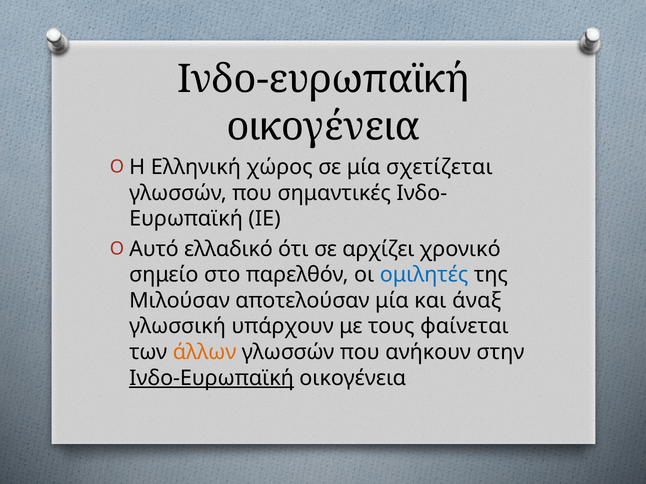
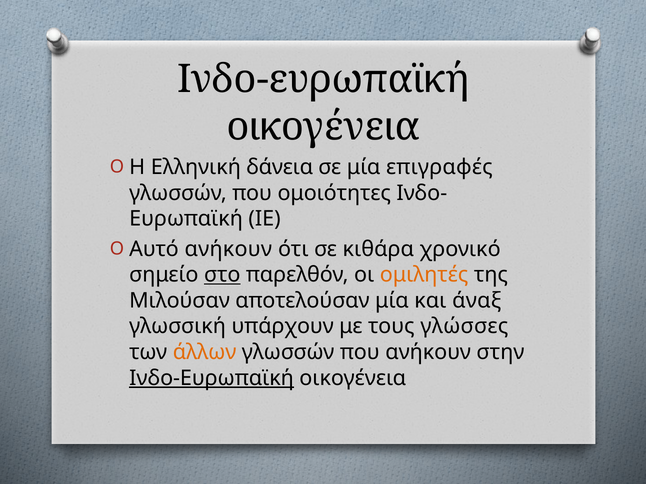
χώρος: χώρος -> δάνεια (280, 167)
σχετίζεται: σχετίζεται -> επιγραφές (439, 167)
σημαντικές: σημαντικές -> ομοιότητες (334, 193)
Αυτό ελλαδικό: ελλαδικό -> ανήκουν (228, 249)
αρχίζει: αρχίζει -> κιθάρα (378, 249)
στο underline: none -> present (222, 275)
ομιλητές colour: blue -> orange (424, 275)
φαίνεται: φαίνεται -> γλώσσες (464, 327)
